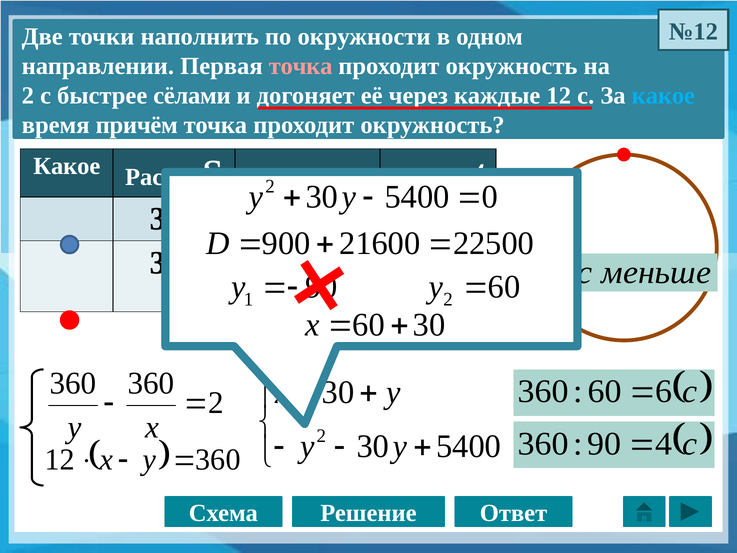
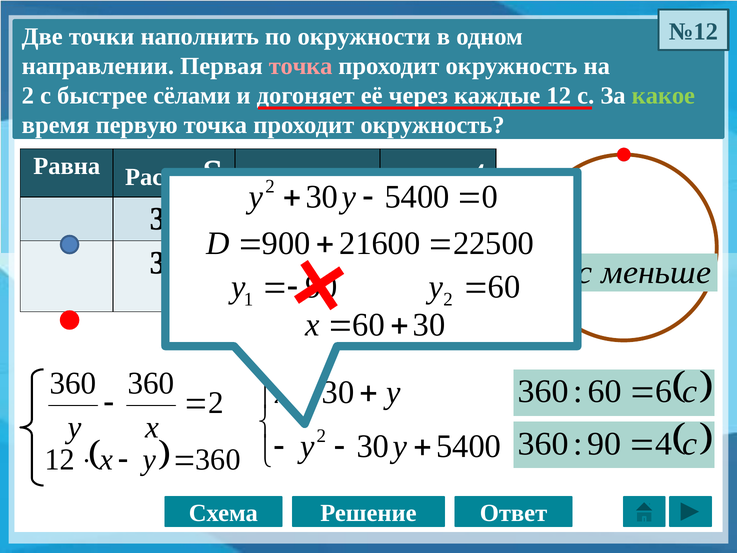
какое colour: light blue -> light green (663, 95)
причём: причём -> первую (137, 125)
Какое: Какое -> Равна (67, 166)
